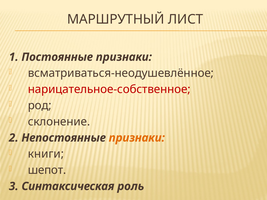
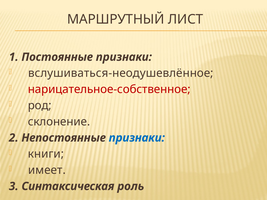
всматриваться-неодушевлённое: всматриваться-неодушевлённое -> вслушиваться-неодушевлённое (121, 73)
признаки colour: orange -> blue (137, 138)
шепот: шепот -> имеет (47, 170)
